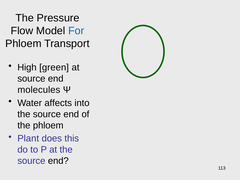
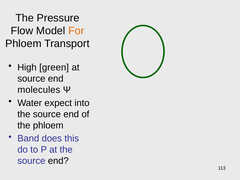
For colour: blue -> orange (76, 31)
affects: affects -> expect (58, 103)
Plant: Plant -> Band (28, 138)
